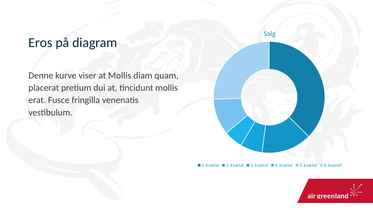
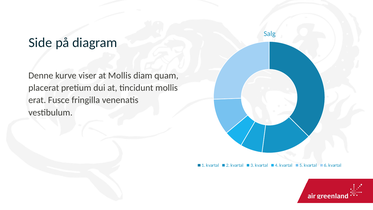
Eros: Eros -> Side (40, 43)
